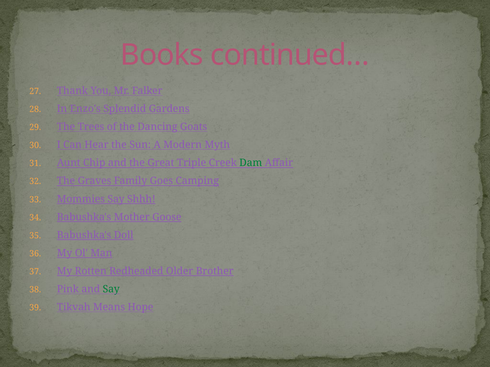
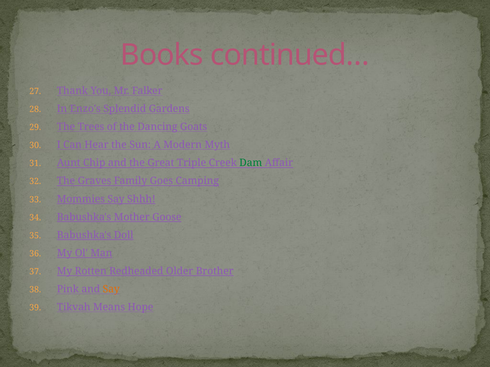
Say colour: green -> orange (111, 290)
